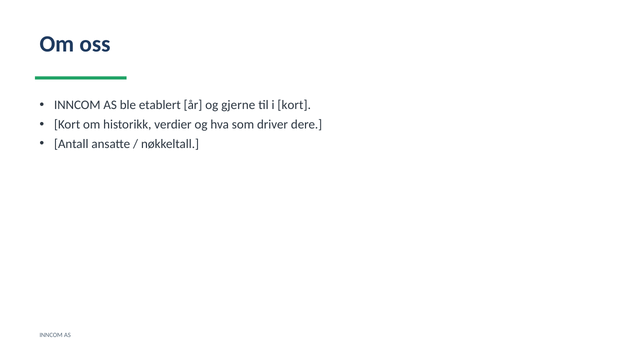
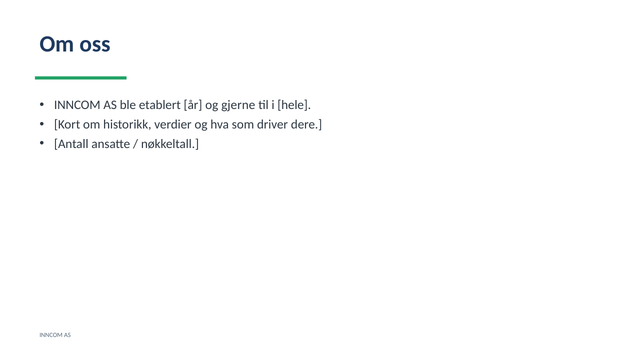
i kort: kort -> hele (294, 105)
